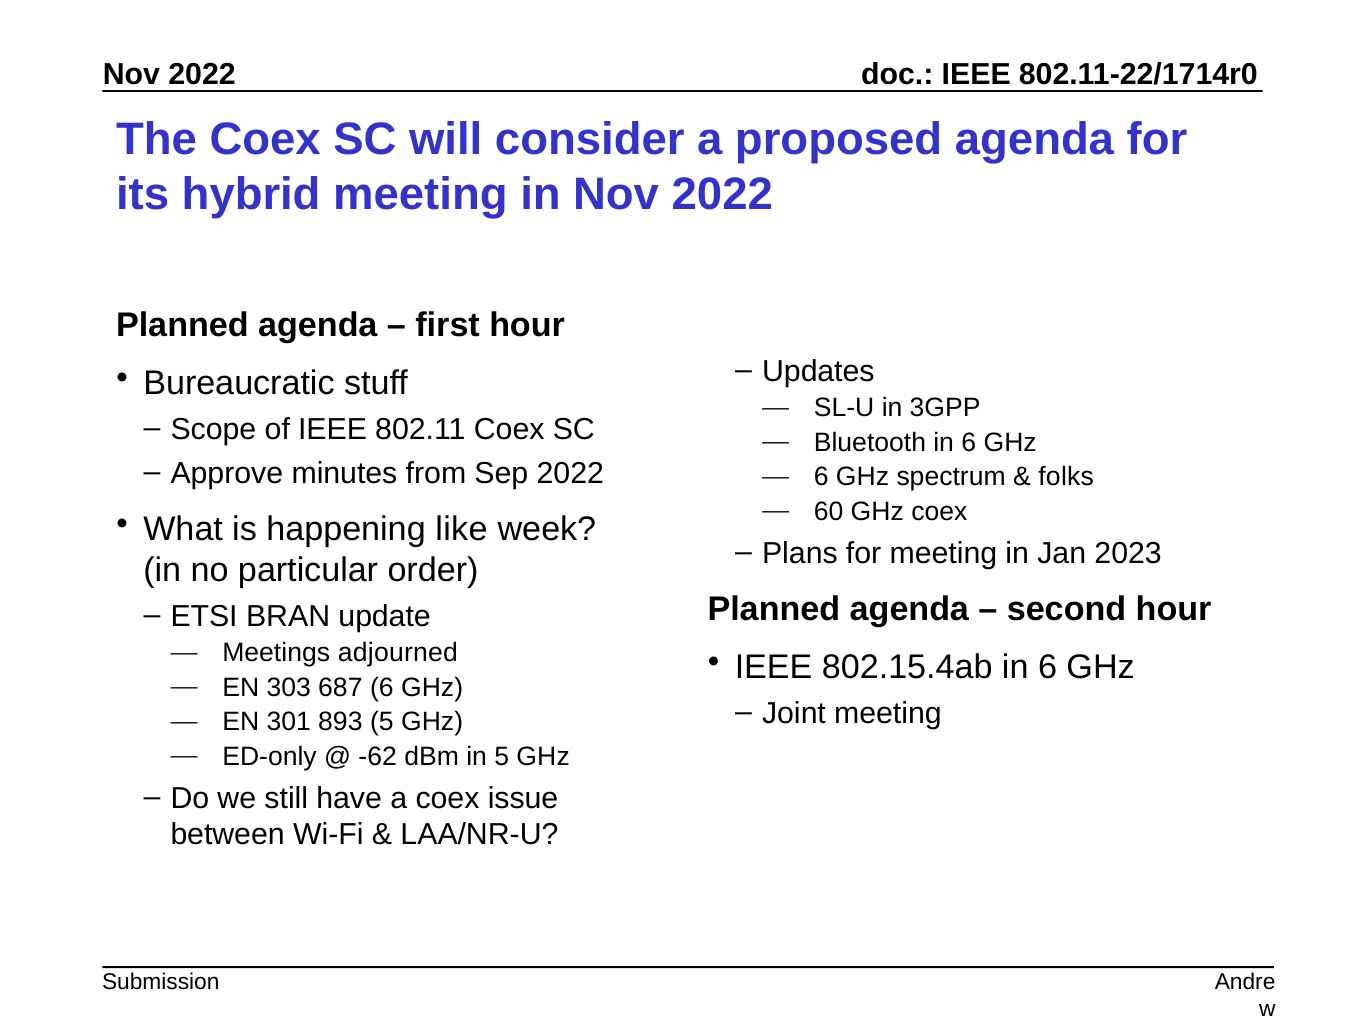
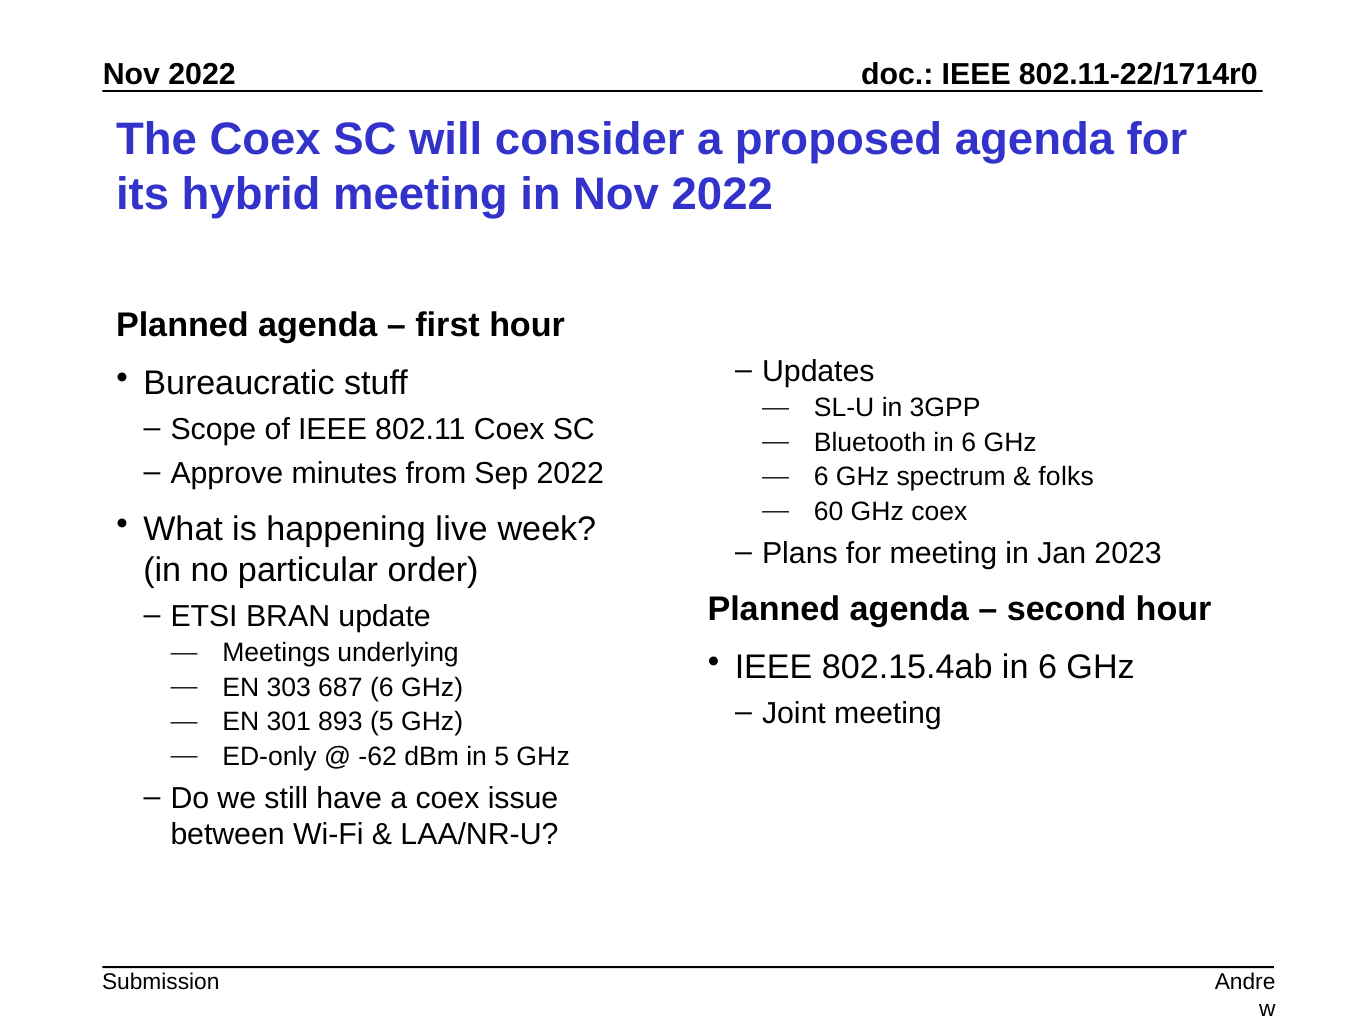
like: like -> live (461, 529)
adjourned: adjourned -> underlying (398, 653)
